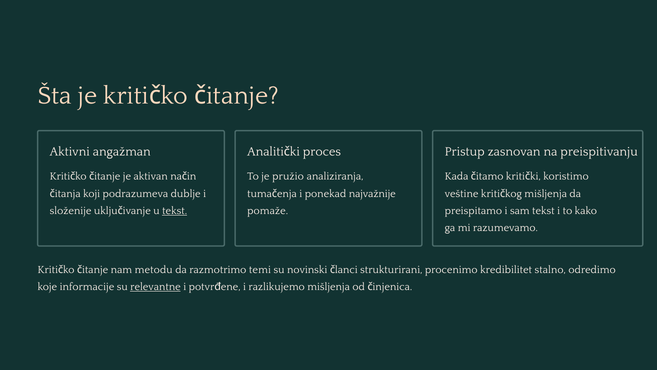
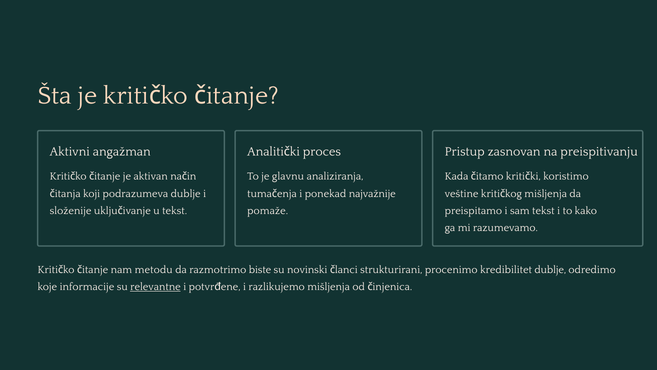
pružio: pružio -> glavnu (288, 176)
tekst underline: present -> none (175, 211)
temi: temi -> biste (260, 269)
kredibilitet stalno: stalno -> dublje (550, 269)
